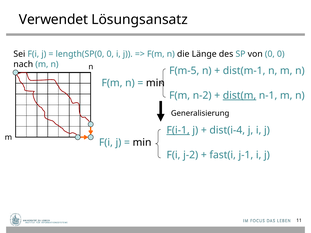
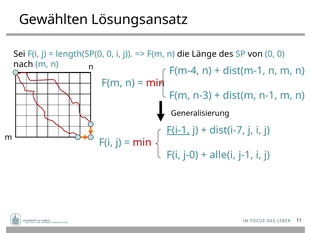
Verwendet: Verwendet -> Gewählten (53, 20)
F(m-5: F(m-5 -> F(m-4 (184, 71)
min colour: black -> red (155, 83)
n-2: n-2 -> n-3 (202, 96)
dist(m underline: present -> none (240, 96)
dist(i-4: dist(i-4 -> dist(i-7 (227, 130)
min colour: black -> red (142, 143)
j-2: j-2 -> j-0 (191, 155)
fast(i: fast(i -> alle(i (223, 155)
